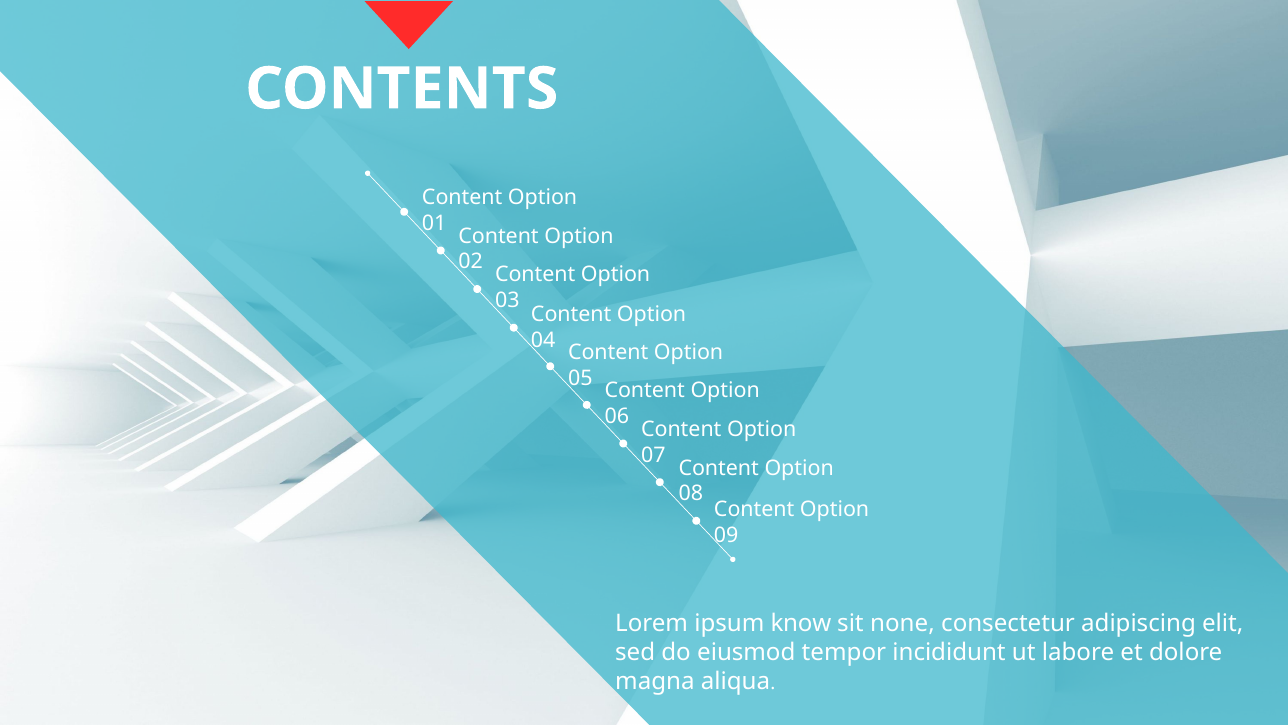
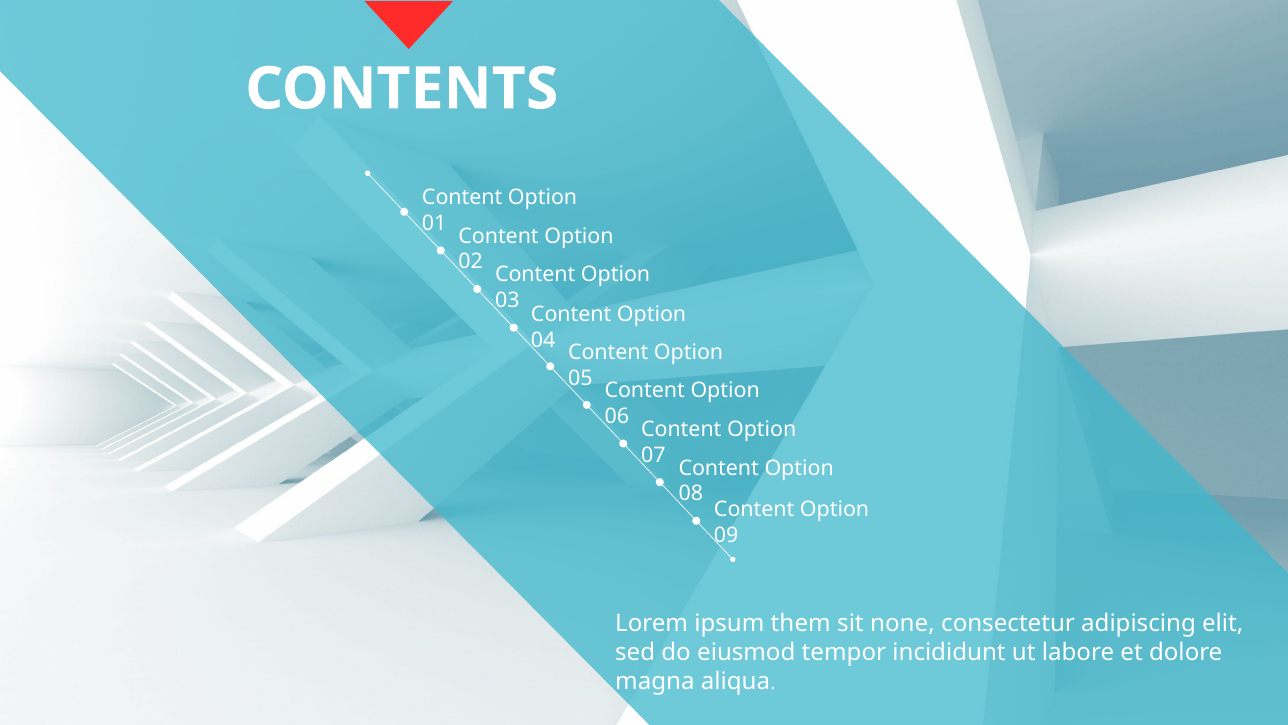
know: know -> them (801, 623)
